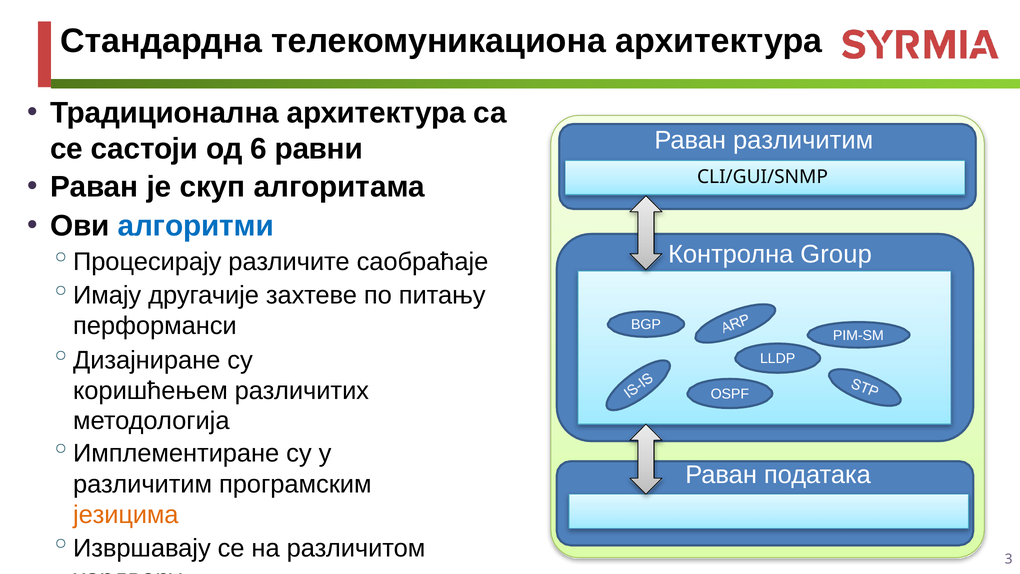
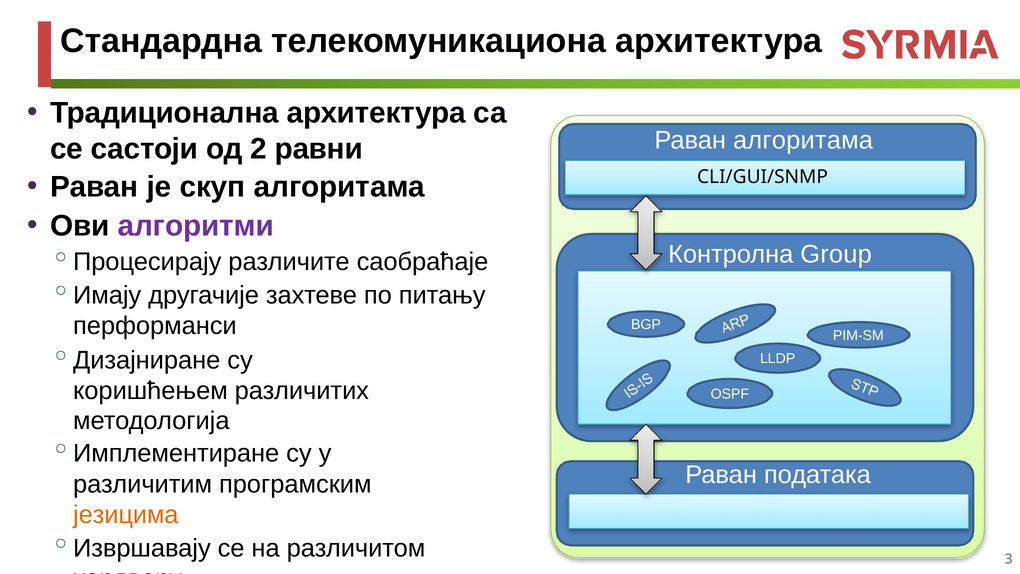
Раван различитим: различитим -> алгоритама (803, 140)
6: 6 -> 2 (259, 149)
алгоритми colour: blue -> purple (196, 226)
